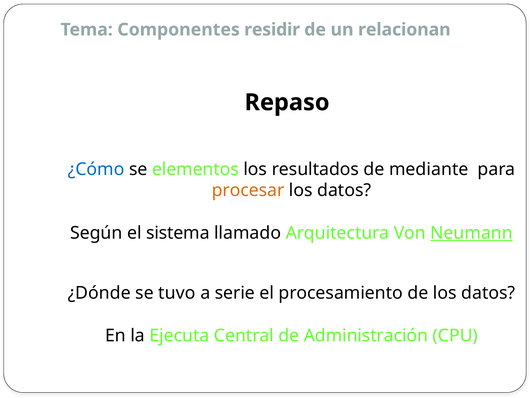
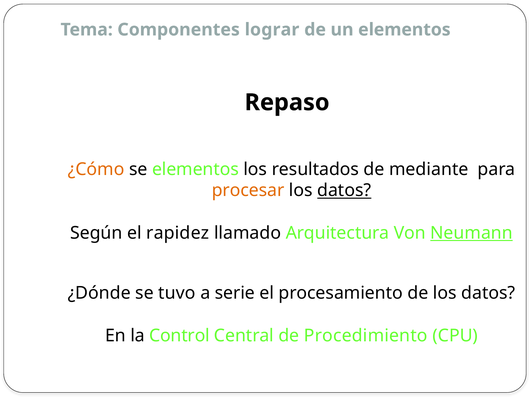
residir: residir -> lograr (272, 30)
un relacionan: relacionan -> elementos (404, 30)
¿Cómo colour: blue -> orange (96, 169)
datos underline: none -> present (344, 190)
sistema: sistema -> rapidez (178, 233)
Ejecuta: Ejecuta -> Control (179, 335)
Administración: Administración -> Procedimiento (366, 335)
